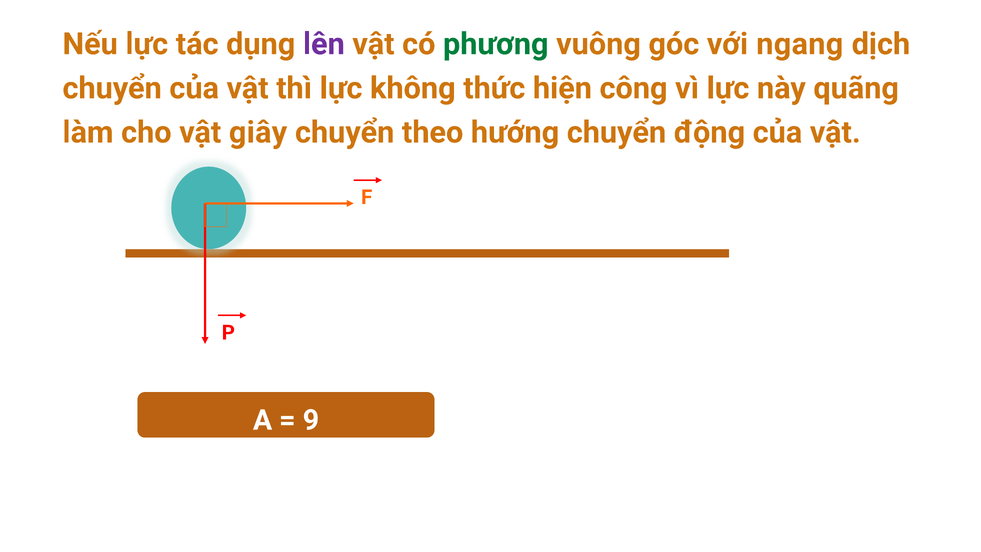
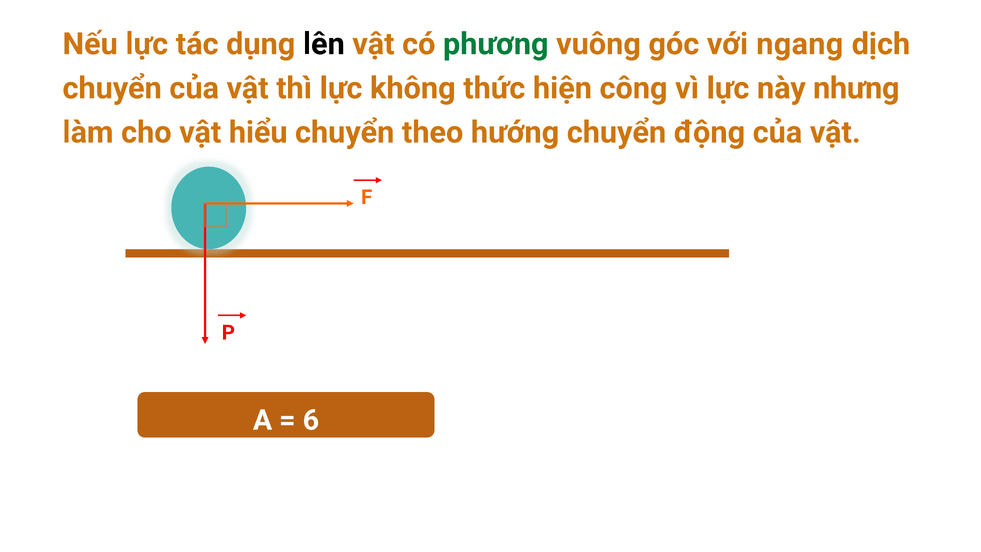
lên colour: purple -> black (324, 44)
quãng: quãng -> nhưng (856, 88)
giây: giây -> hiểu (258, 132)
9: 9 -> 6 (311, 420)
